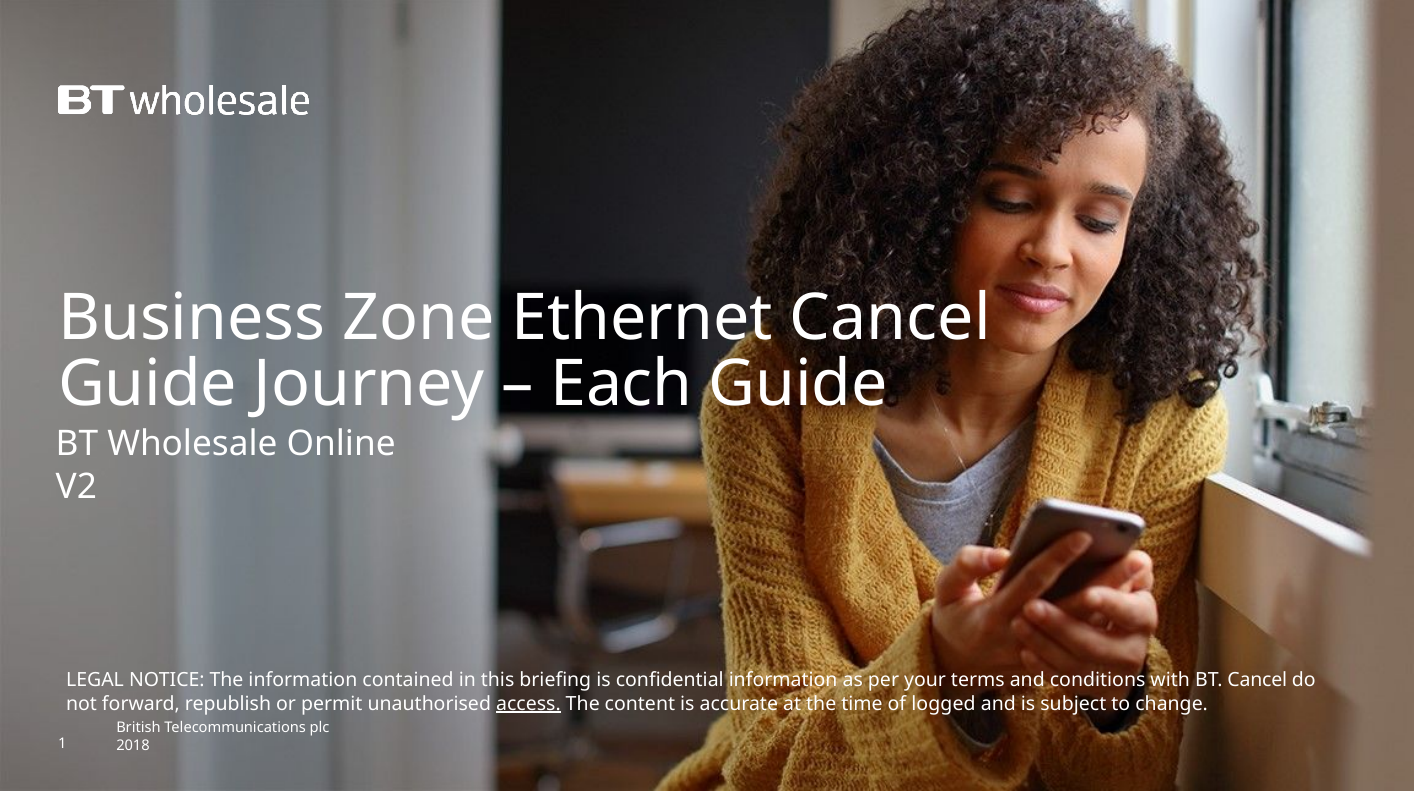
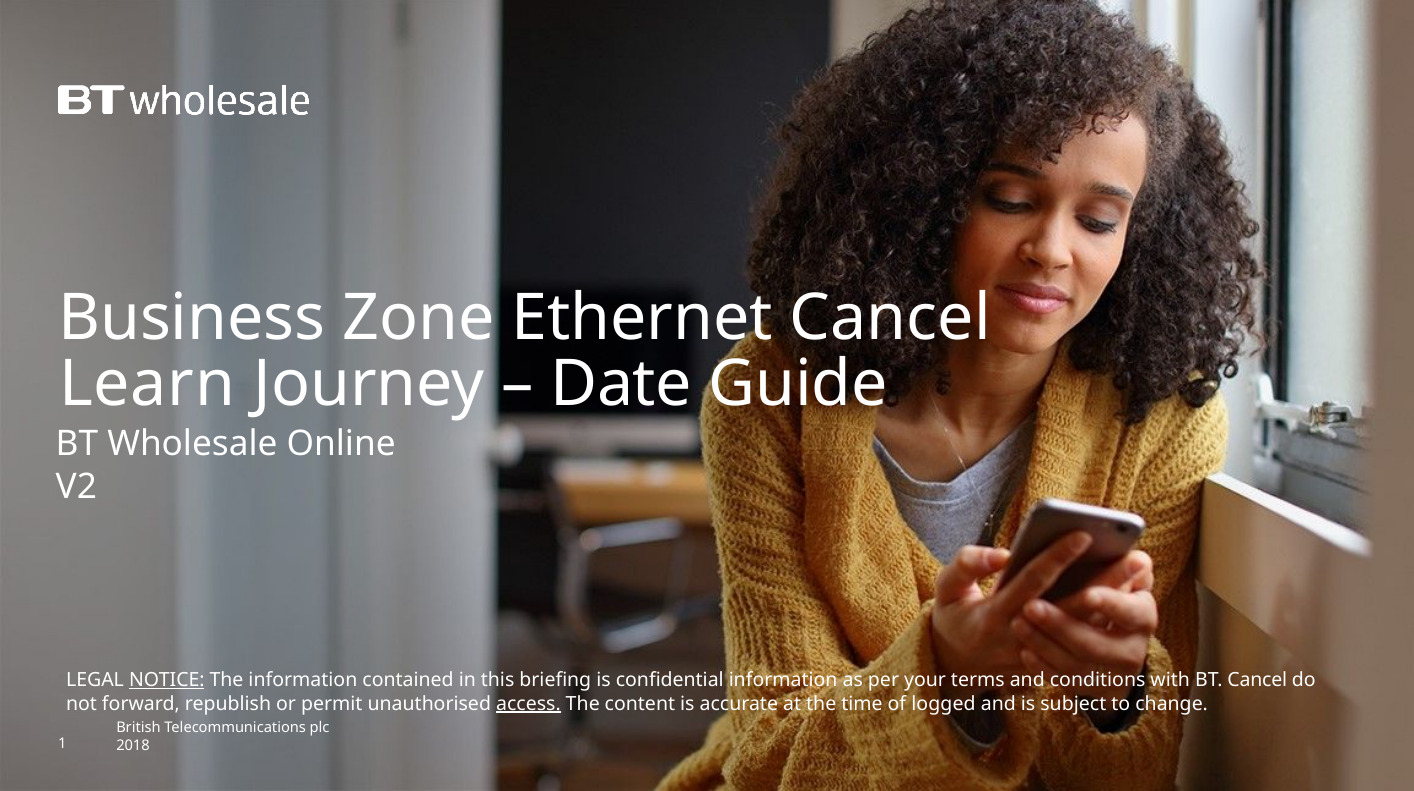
Guide: Guide -> Learn (147, 384)
Each: Each -> Date (621, 384)
NOTICE underline: none -> present (167, 680)
